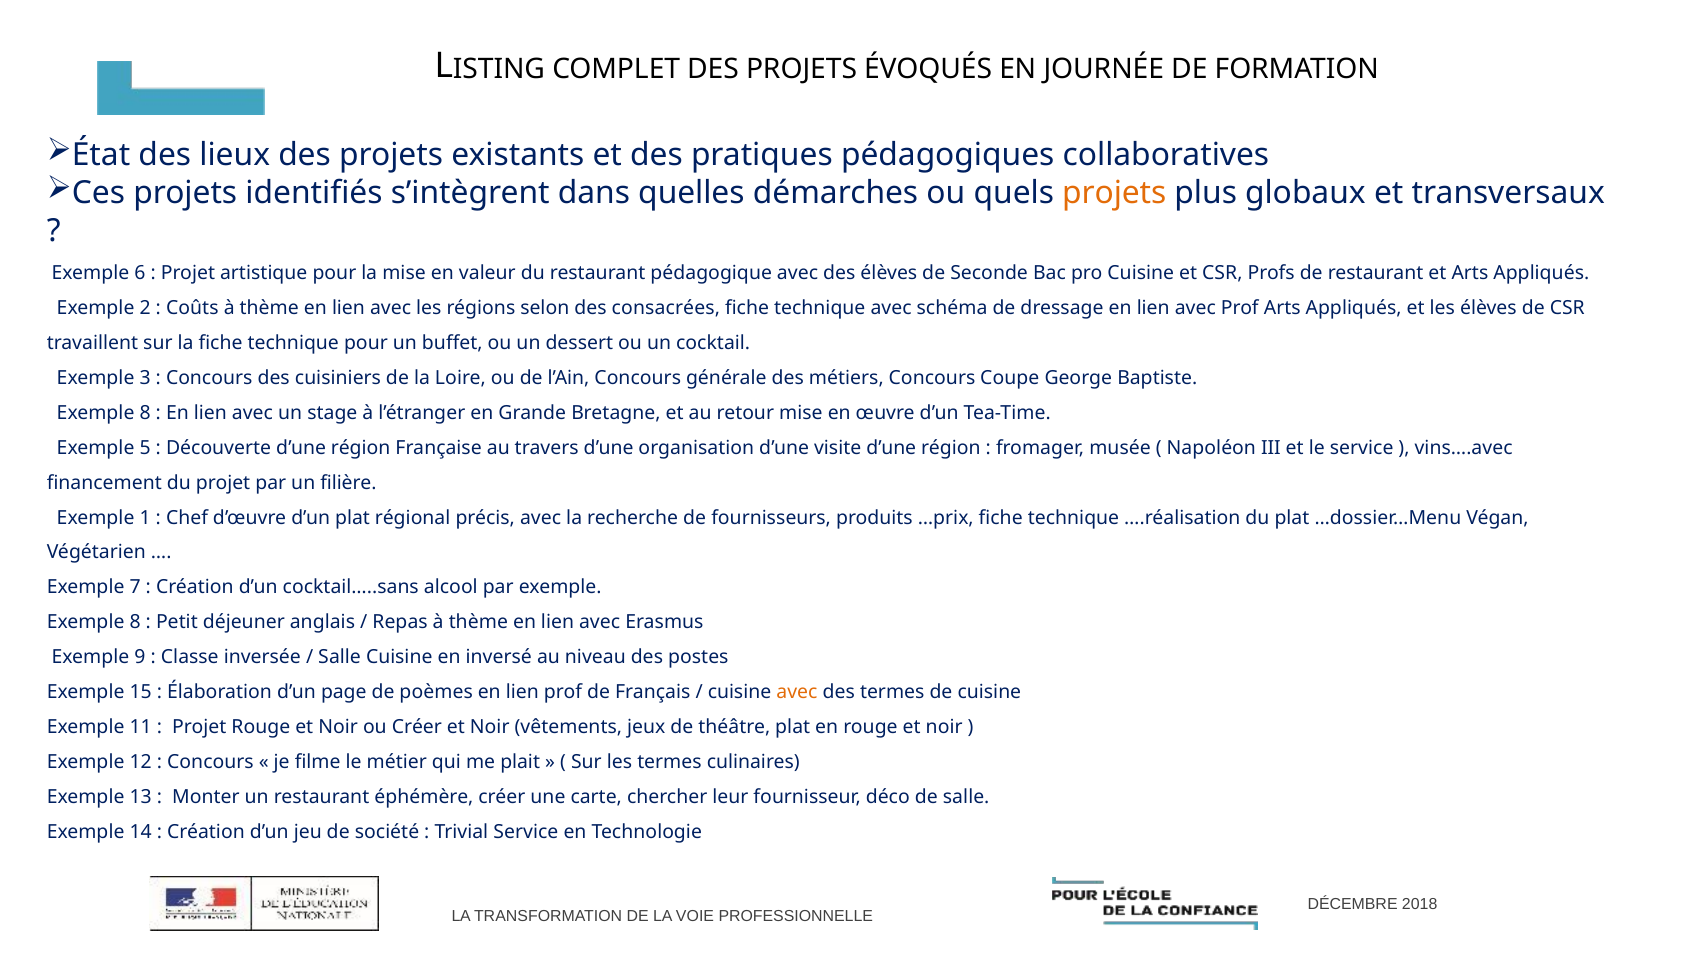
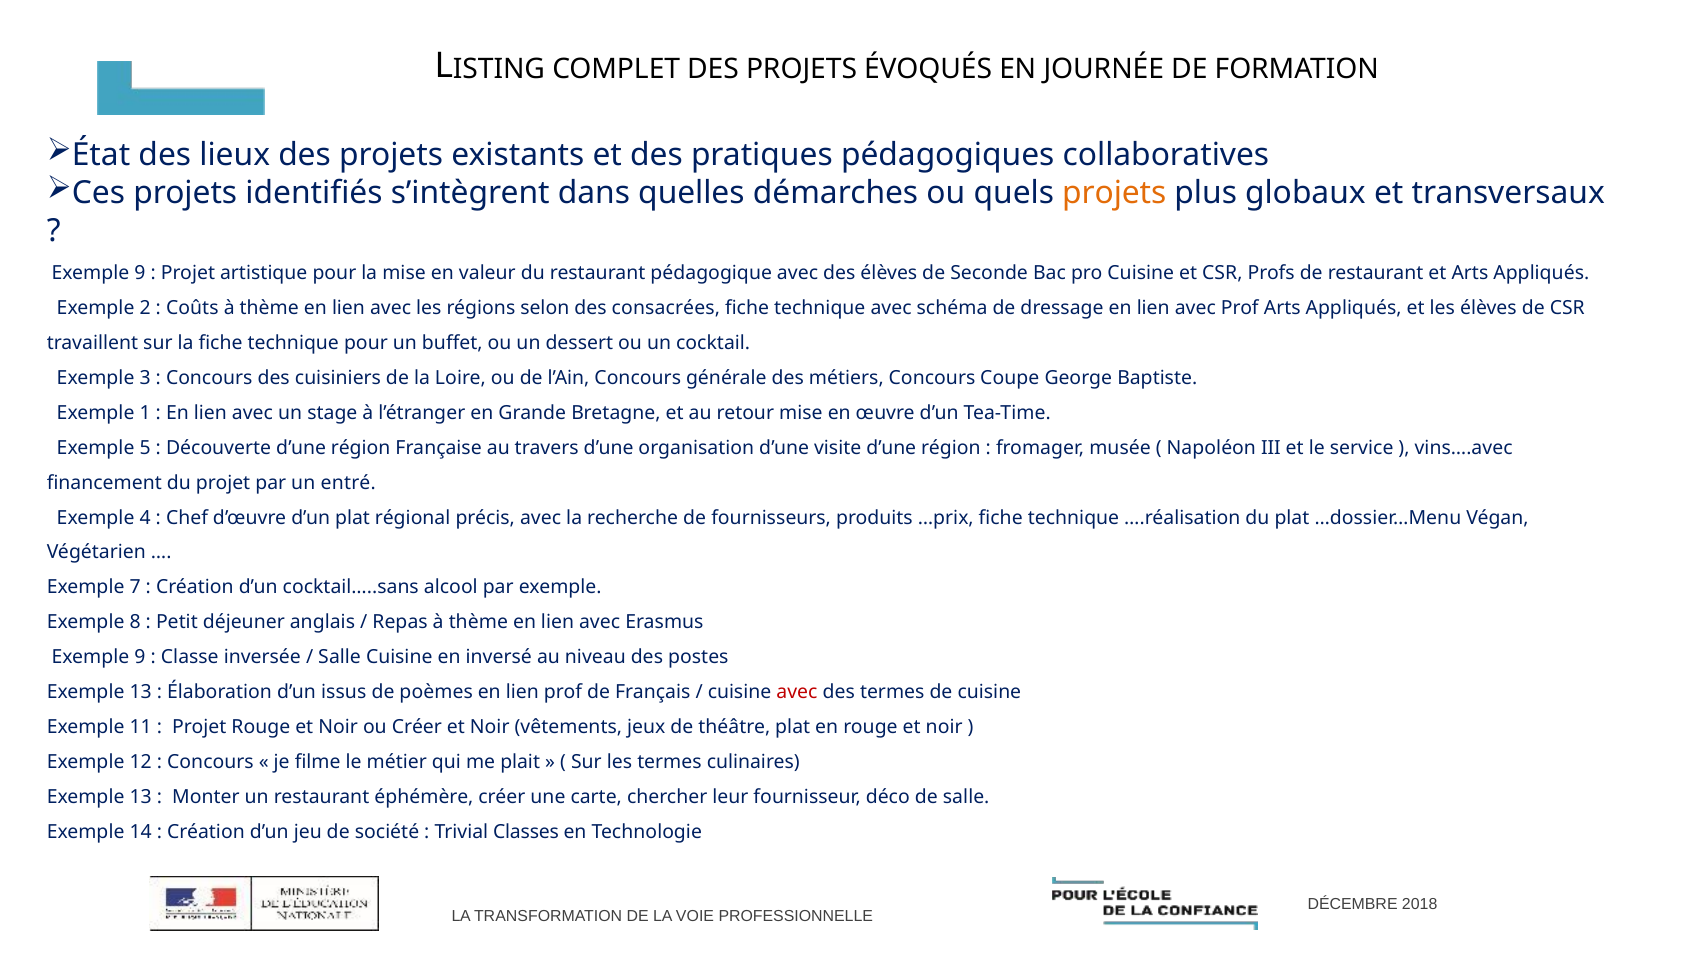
6: 6 -> 9 (140, 273)
8: 8 -> 1 (145, 413)
filière: filière -> entré (348, 483)
1: 1 -> 4 (145, 518)
15: 15 -> 13 (141, 692)
page: page -> issus (344, 692)
avec colour: orange -> red (797, 692)
Trivial Service: Service -> Classes (526, 832)
